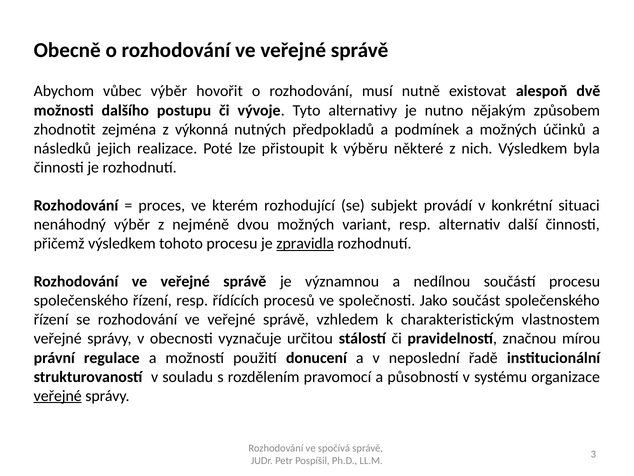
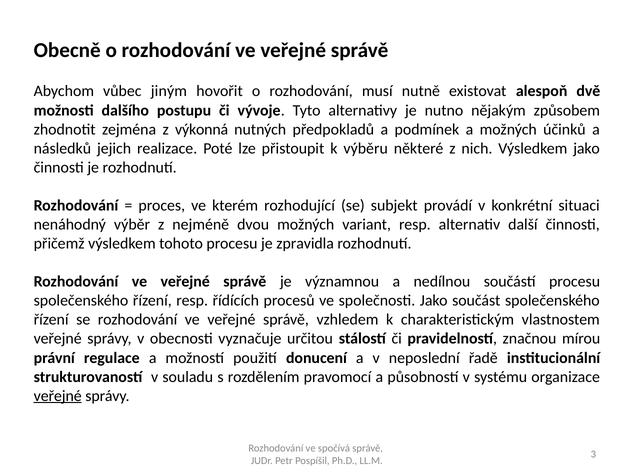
vůbec výběr: výběr -> jiným (169, 91)
Výsledkem byla: byla -> jako (587, 148)
zpravidla underline: present -> none (305, 243)
